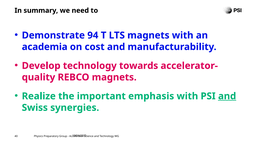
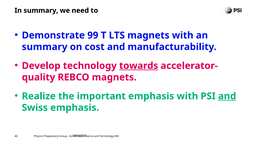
94: 94 -> 99 (93, 35)
academia: academia -> summary (45, 47)
towards underline: none -> present (139, 66)
Swiss synergies: synergies -> emphasis (75, 108)
